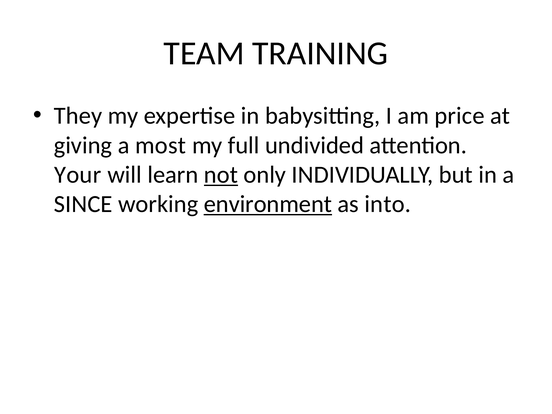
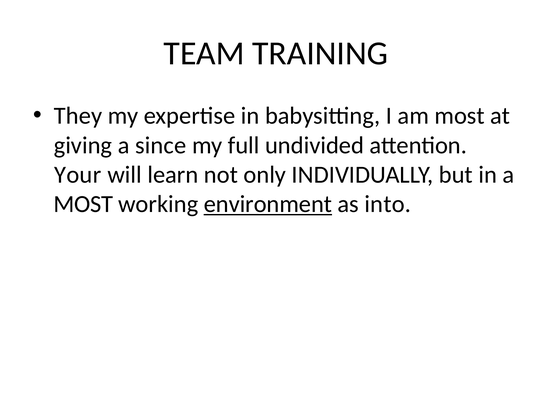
am price: price -> most (460, 116)
most: most -> since (161, 145)
not underline: present -> none (221, 175)
SINCE: SINCE -> MOST (83, 204)
